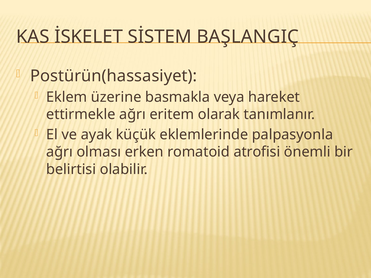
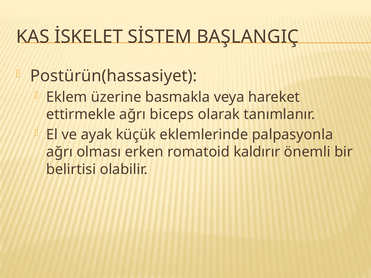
eritem: eritem -> biceps (172, 115)
atrofisi: atrofisi -> kaldırır (257, 152)
